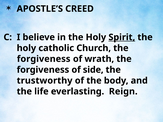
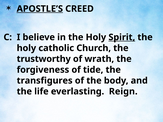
APOSTLE’S underline: none -> present (40, 9)
forgiveness: forgiveness -> trustworthy (44, 59)
side: side -> tide (93, 70)
trustworthy: trustworthy -> transfigures (45, 81)
